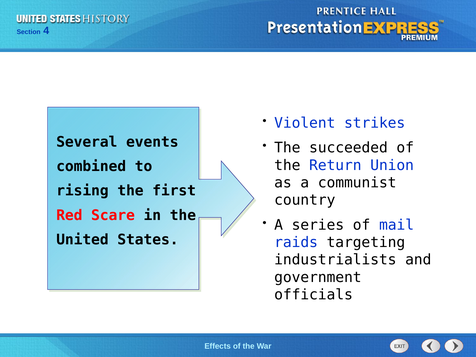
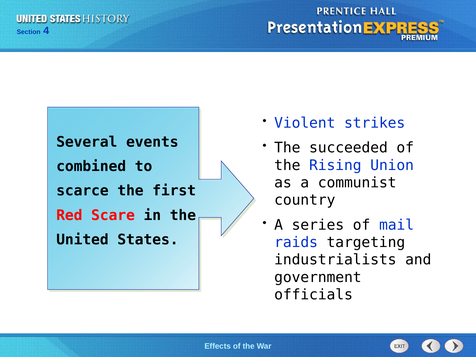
Return: Return -> Rising (335, 165)
rising: rising -> scarce (82, 191)
